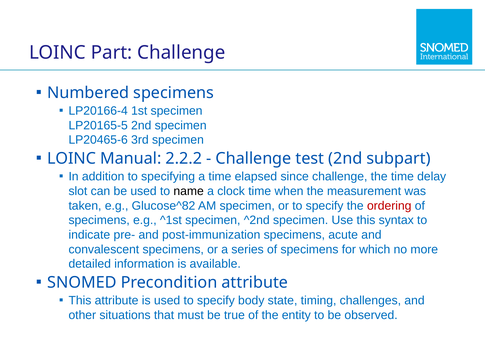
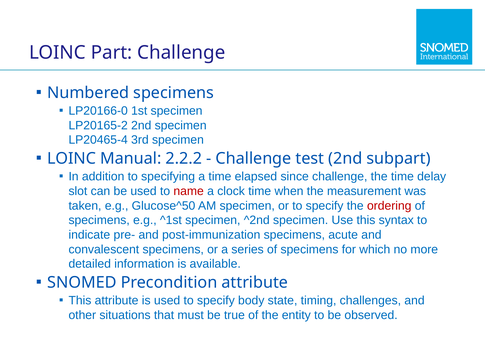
LP20166-4: LP20166-4 -> LP20166-0 (98, 111)
LP20165-5: LP20165-5 -> LP20165-2 (98, 125)
LP20465-6: LP20465-6 -> LP20465-4 (98, 140)
name colour: black -> red (189, 191)
Glucose^82: Glucose^82 -> Glucose^50 (164, 206)
